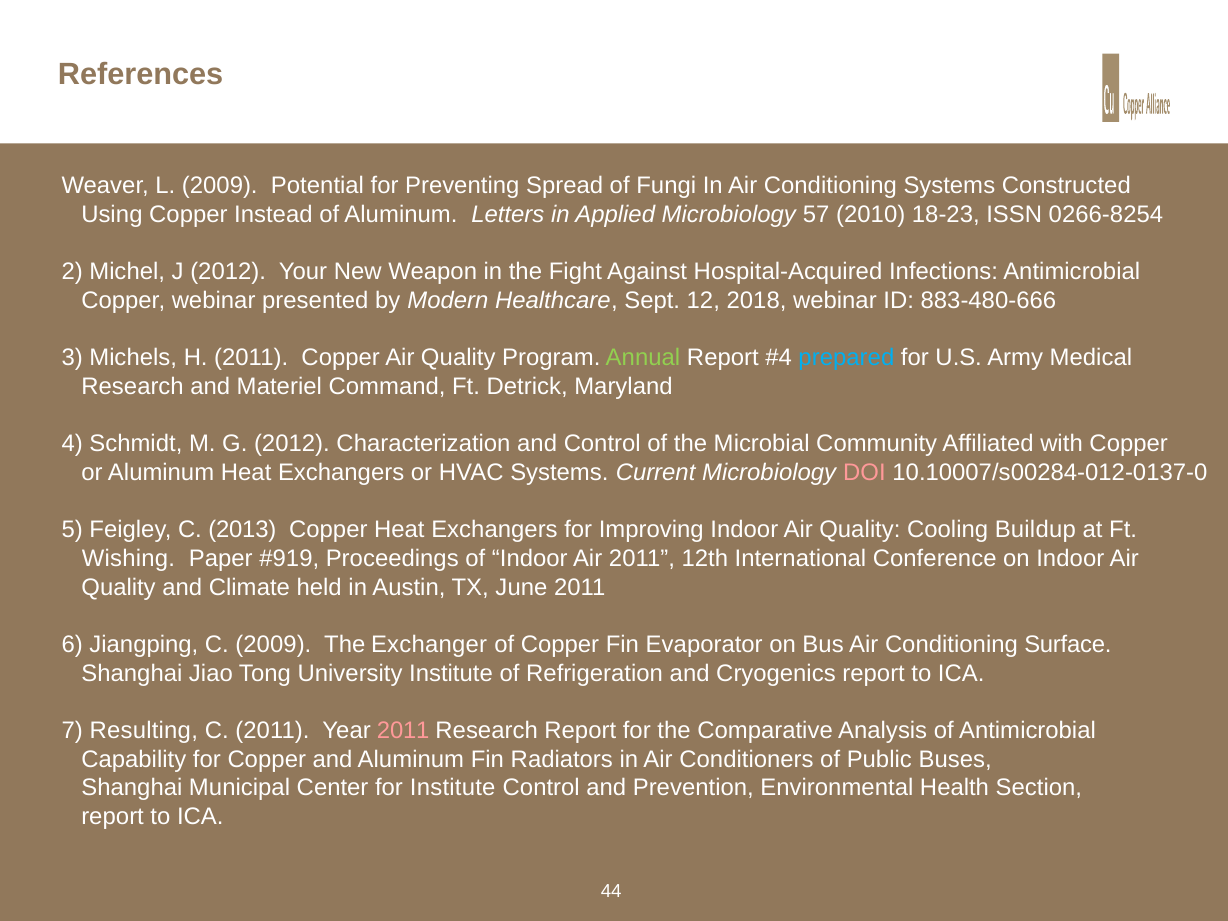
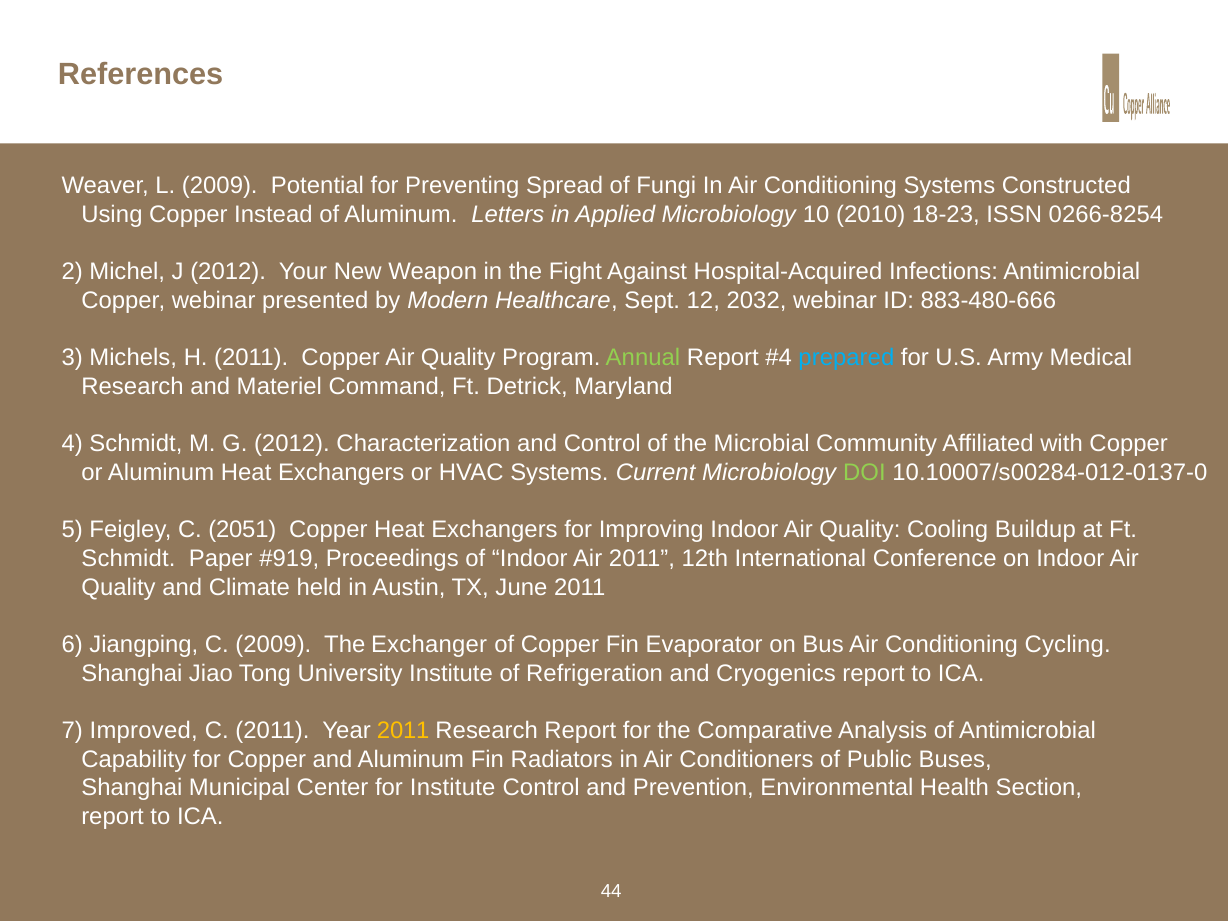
57: 57 -> 10 (816, 214)
2018: 2018 -> 2032 (756, 300)
DOI colour: pink -> light green (864, 472)
2013: 2013 -> 2051 (242, 530)
Wishing: Wishing -> Schmidt (128, 558)
Surface: Surface -> Cycling (1068, 644)
Resulting: Resulting -> Improved (144, 730)
2011 colour: pink -> yellow (403, 730)
